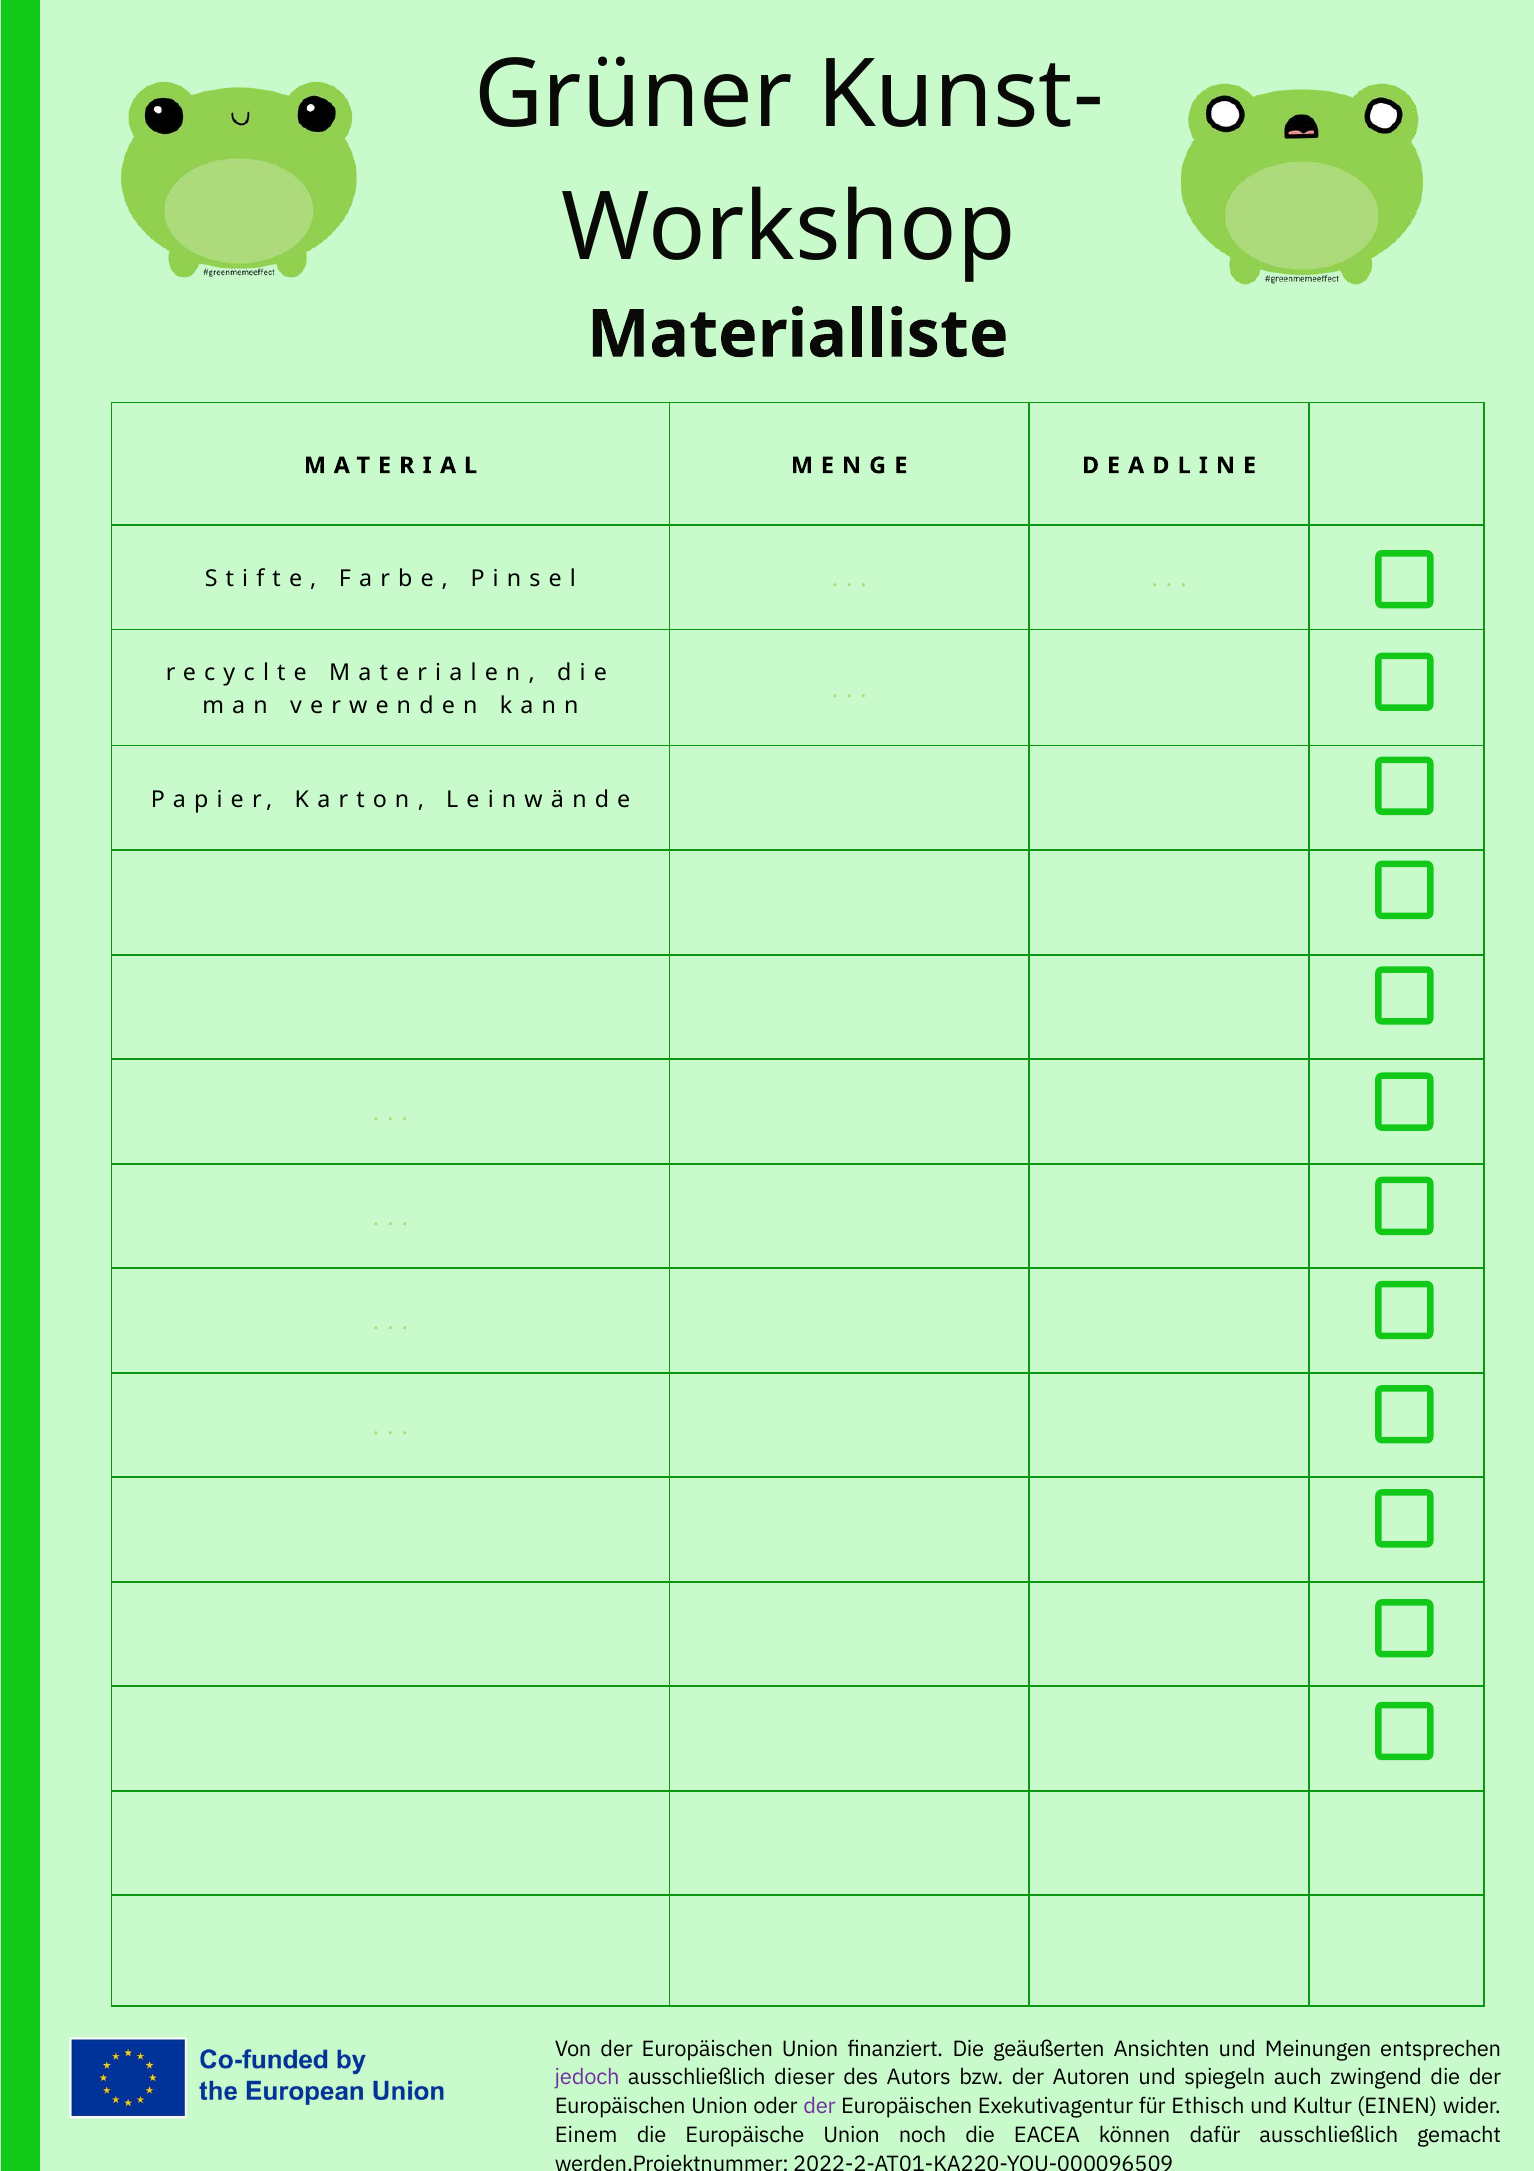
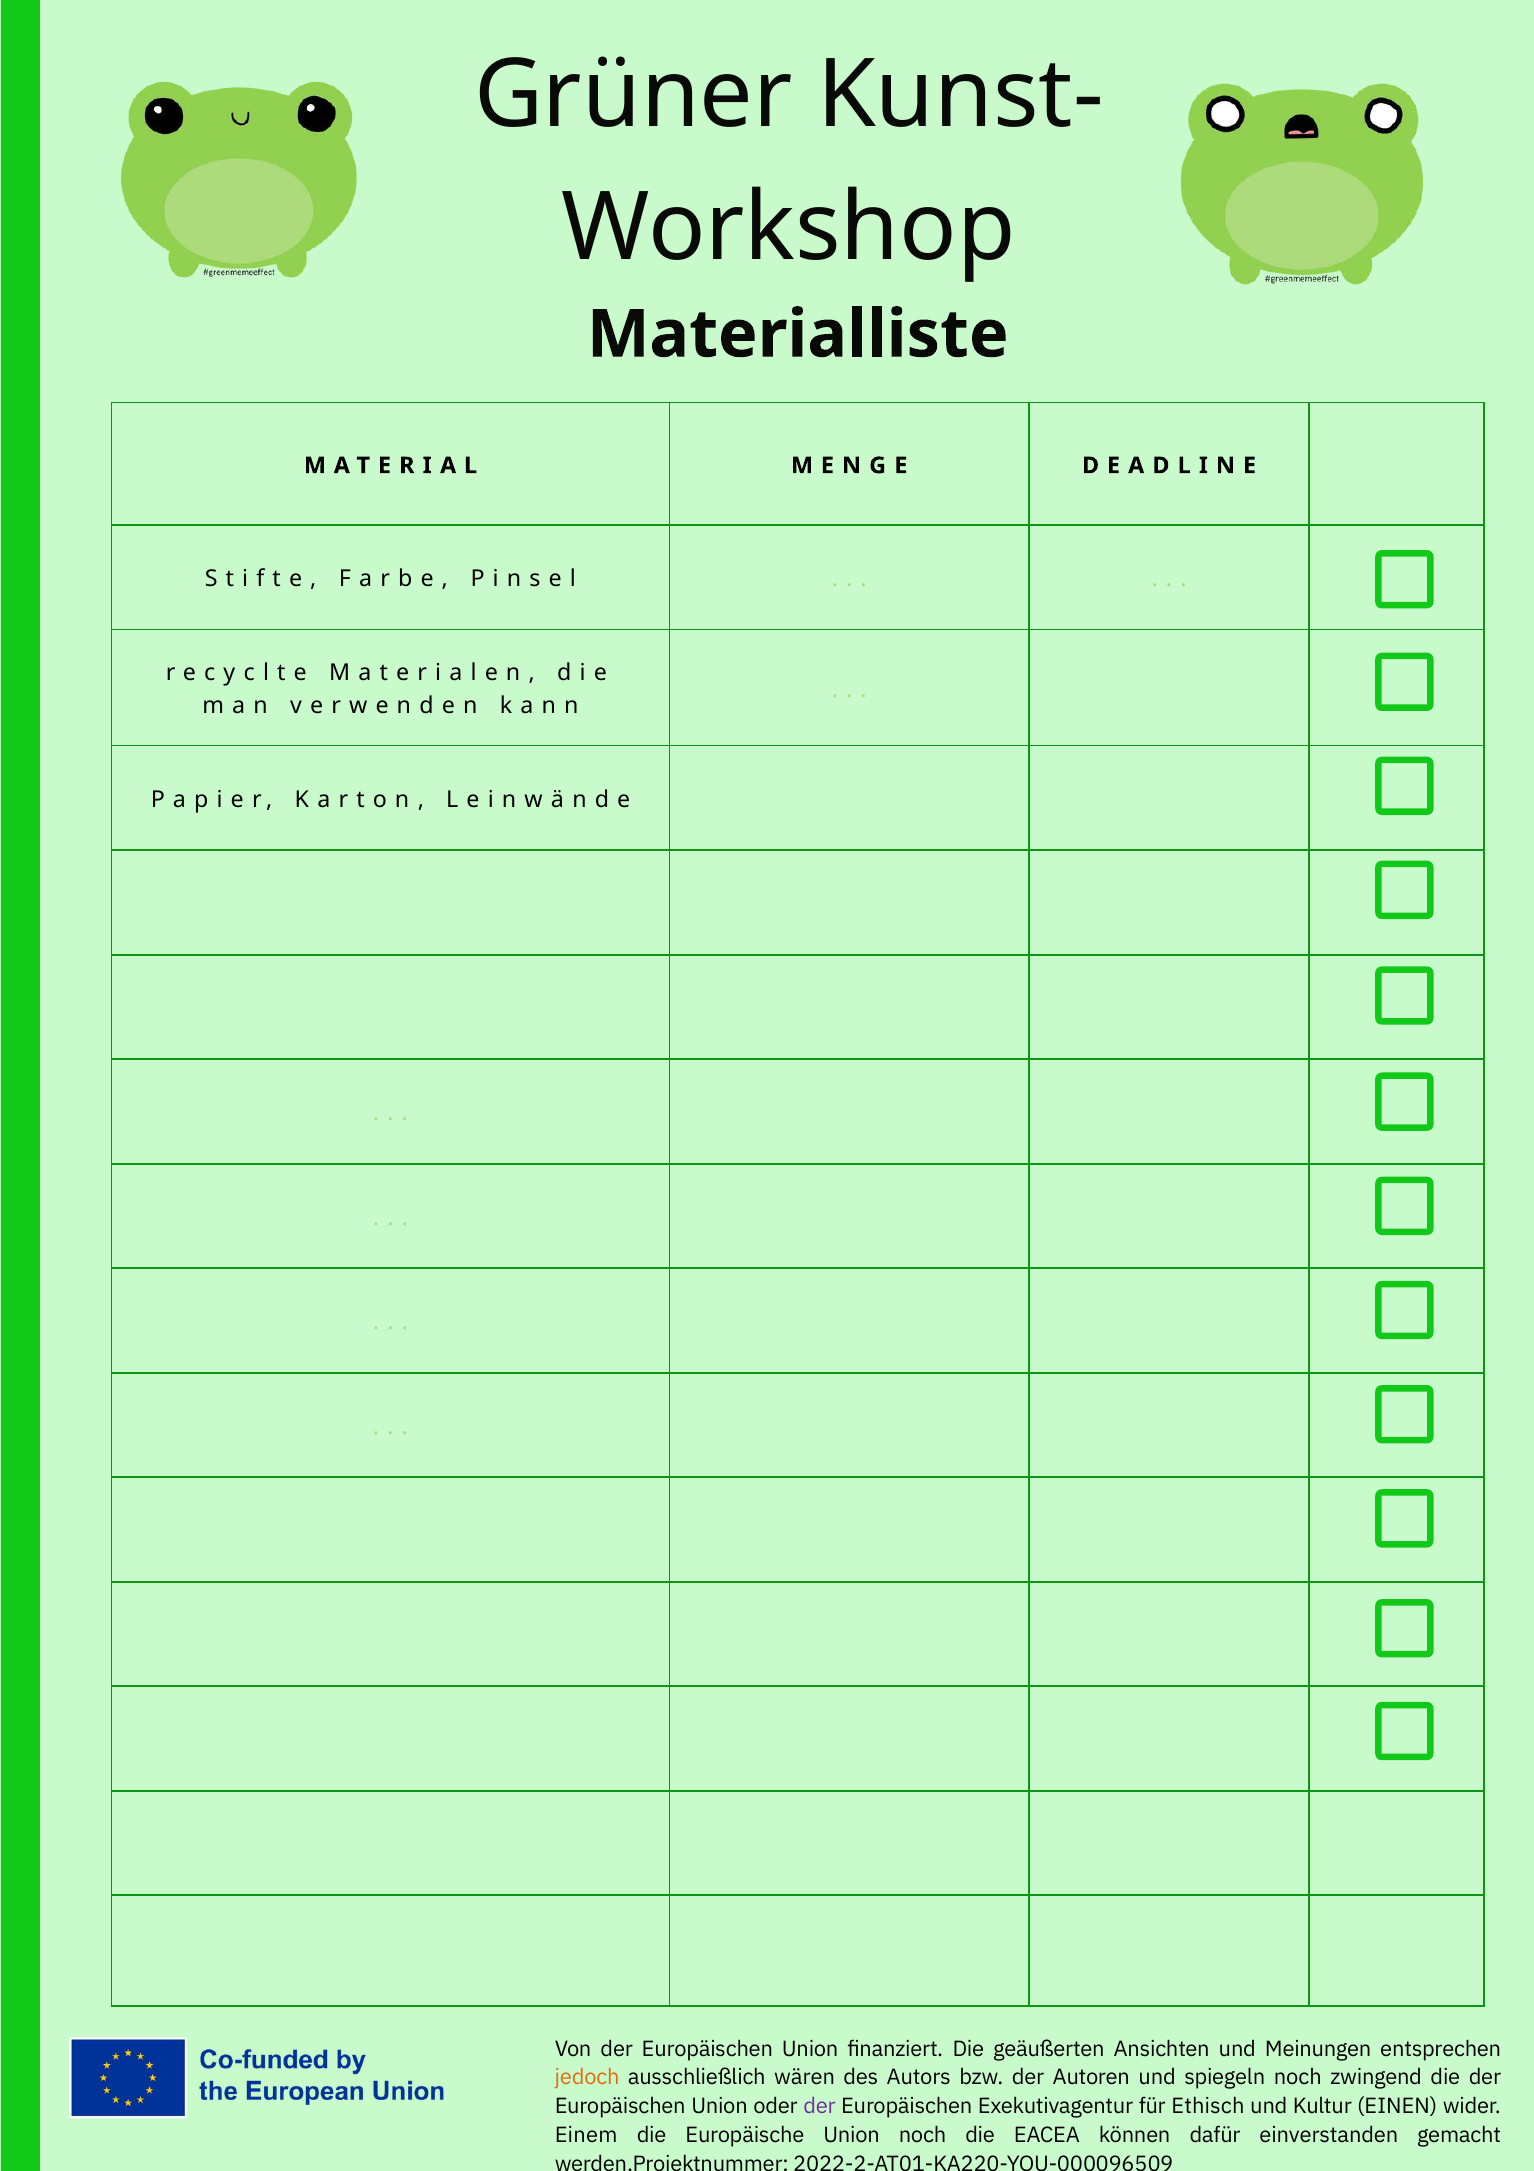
jedoch colour: purple -> orange (587, 2078)
dieser: dieser -> wären (805, 2078)
spiegeln auch: auch -> noch (1298, 2078)
dafür ausschließlich: ausschließlich -> einverstanden (1329, 2135)
